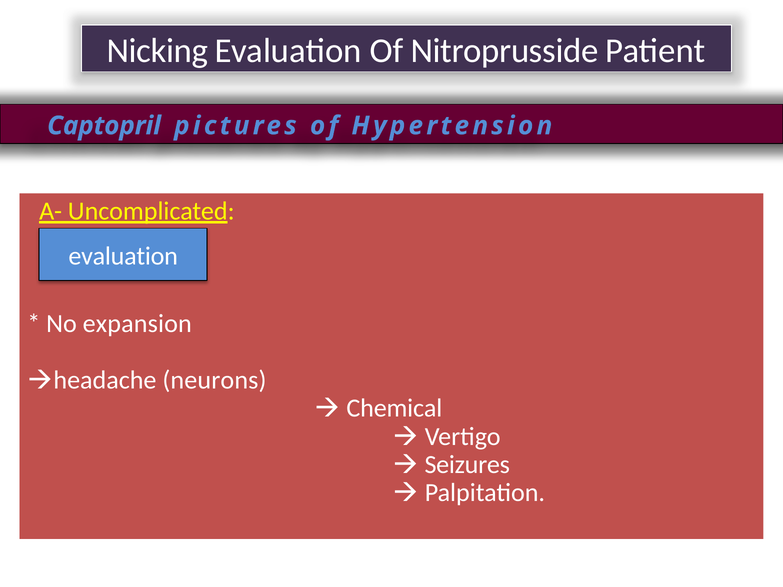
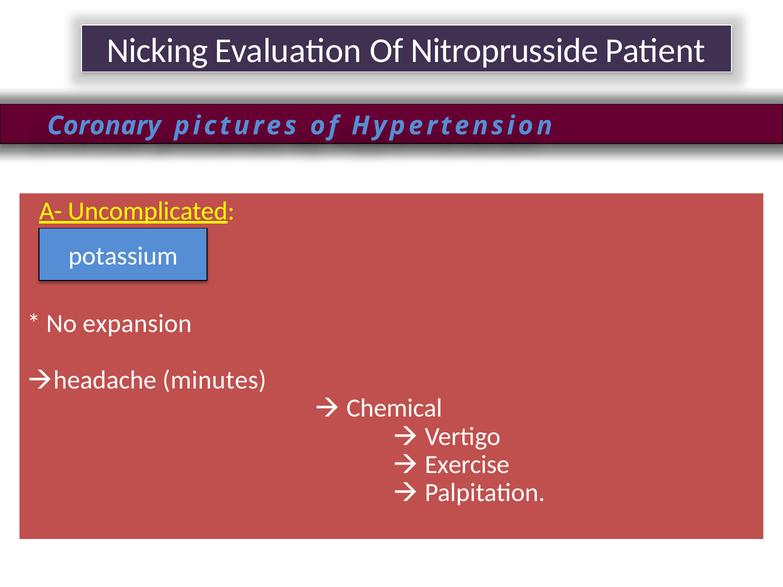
Captopril: Captopril -> Coronary (104, 126)
evaluation: evaluation -> potassium (123, 256)
neurons: neurons -> minutes (214, 380)
Seizures: Seizures -> Exercise (467, 465)
